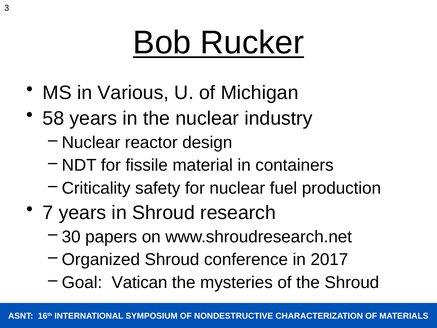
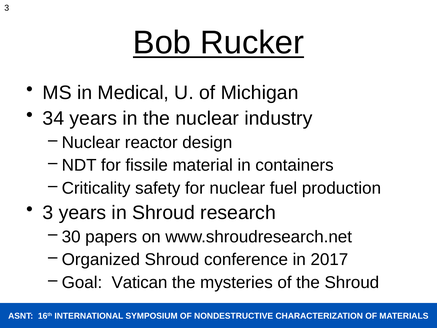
Various: Various -> Medical (133, 93)
58: 58 -> 34 (53, 118)
7: 7 -> 3 (48, 213)
